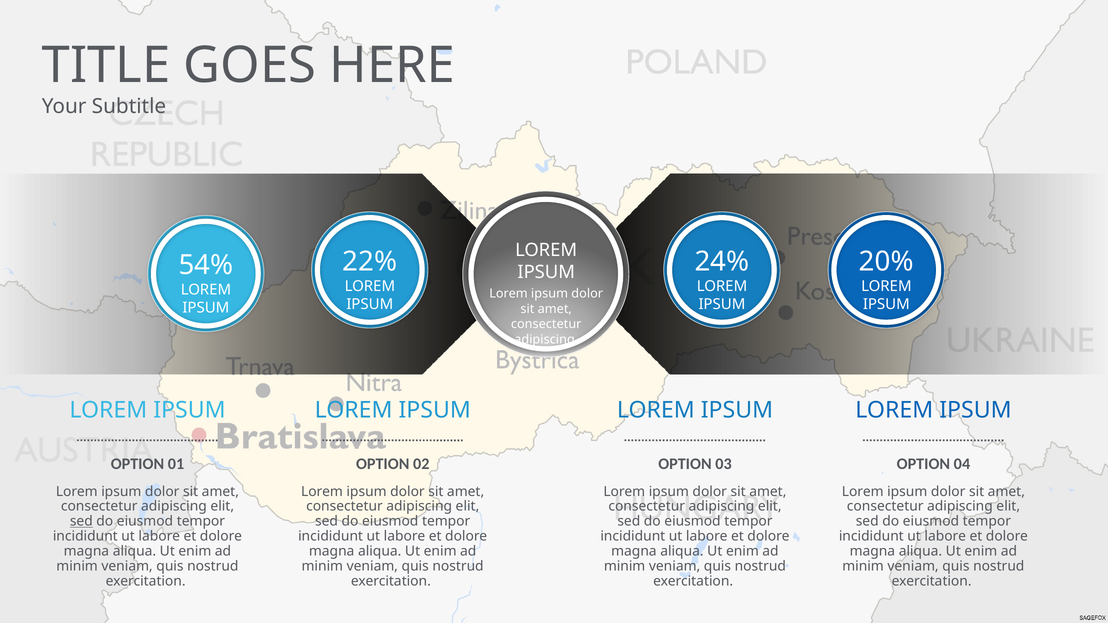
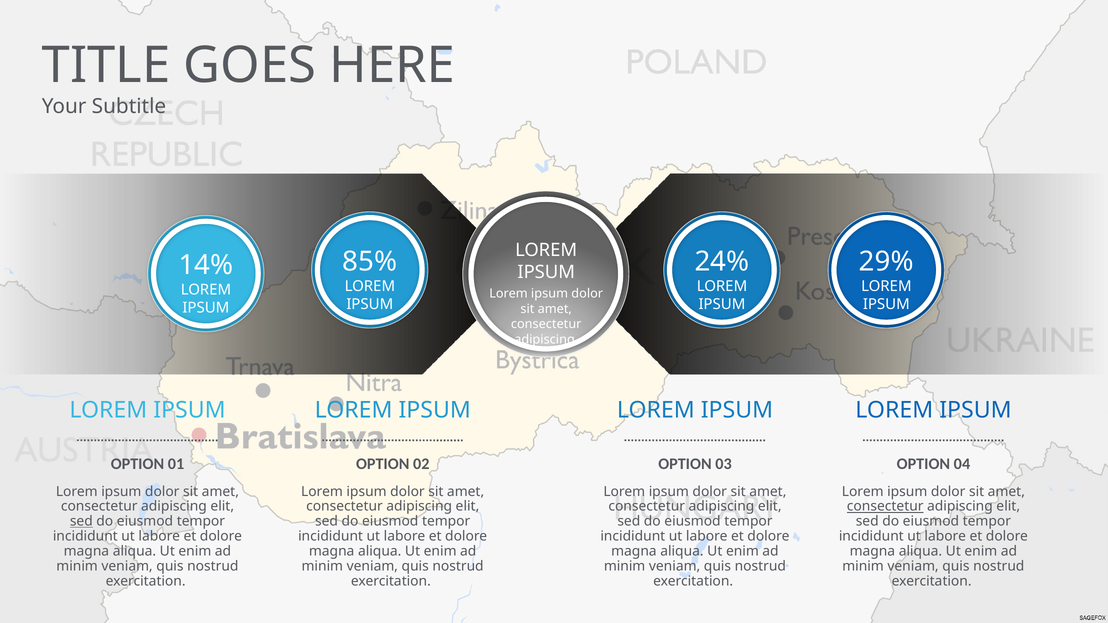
22%: 22% -> 85% (370, 261)
20%: 20% -> 29% (886, 261)
54%: 54% -> 14% (206, 265)
consectetur underline: none -> present (885, 507)
